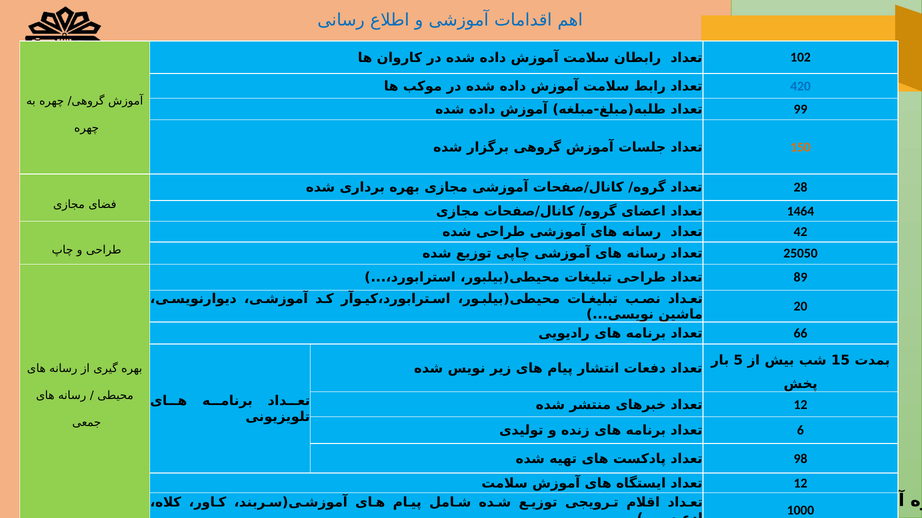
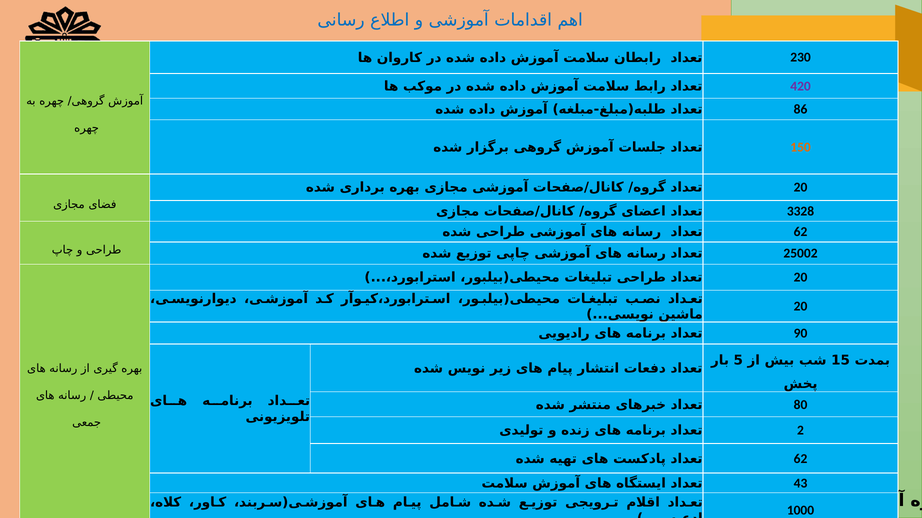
102: 102 -> 230 (801, 58)
420 colour: blue -> purple (801, 86)
99: 99 -> 86 (801, 109)
28: 28 -> 20 (801, 188)
1464: 1464 -> 3328 (800, 211)
42: 42 -> 62 (801, 232)
25050: 25050 -> 25002 (801, 254)
89: 89 -> 20 (801, 278)
66: 66 -> 90 (801, 334)
12: 12 -> 80 (801, 405)
6: 6 -> 2 (801, 431)
98: 98 -> 62 (801, 459)
12: 12 -> 43 (801, 484)
